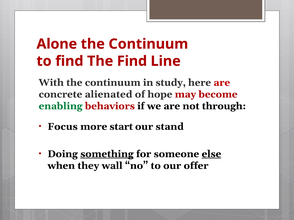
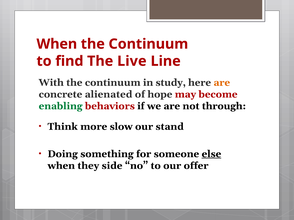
Alone: Alone -> When (57, 44)
The Find: Find -> Live (132, 61)
are colour: red -> orange (222, 83)
Focus: Focus -> Think (63, 127)
start: start -> slow (121, 127)
something underline: present -> none (107, 154)
wall: wall -> side (112, 166)
